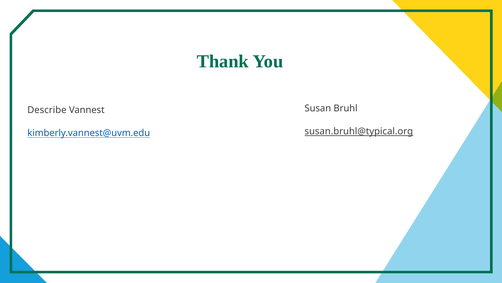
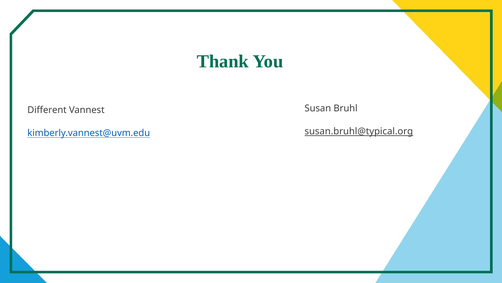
Describe: Describe -> Different (47, 110)
